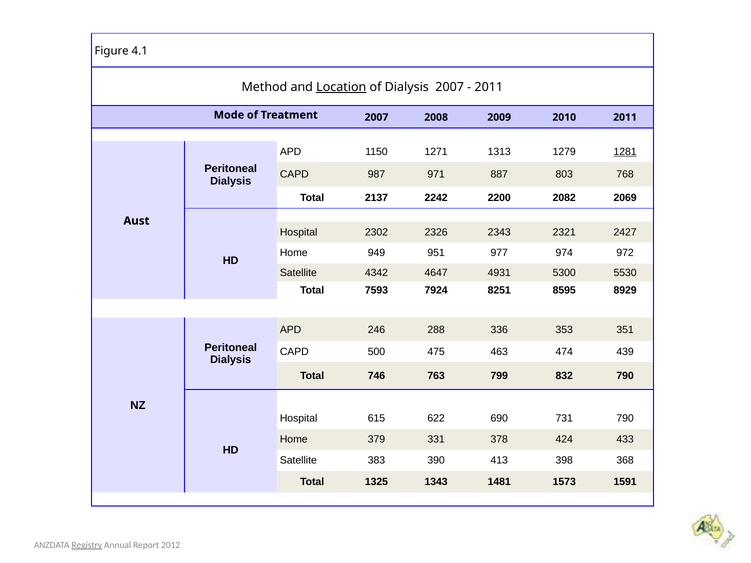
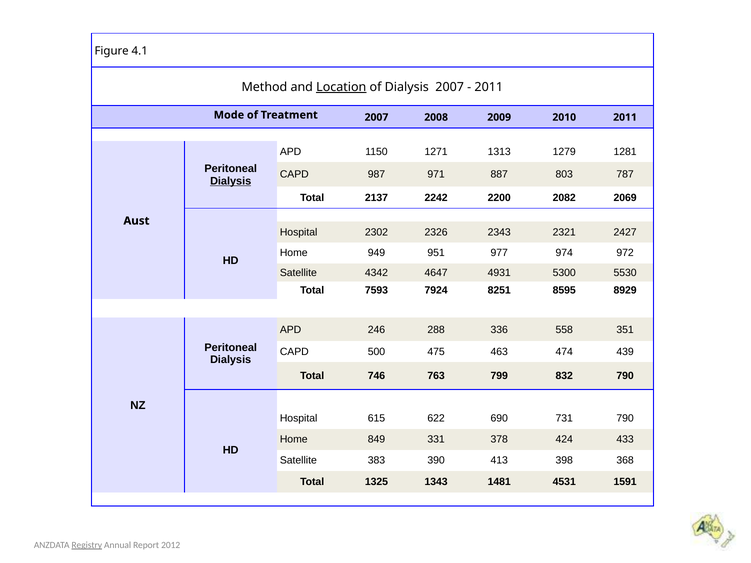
1281 underline: present -> none (625, 152)
768: 768 -> 787 (625, 174)
Dialysis underline: none -> present (231, 181)
353: 353 -> 558 (564, 330)
379: 379 -> 849 (376, 440)
1573: 1573 -> 4531 (564, 482)
